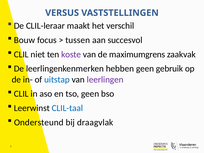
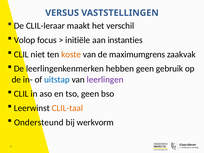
Bouw: Bouw -> Volop (25, 40)
tussen: tussen -> initiële (78, 40)
succesvol: succesvol -> instanties (125, 40)
koste colour: purple -> orange (71, 54)
CLIL-taal colour: blue -> orange (67, 108)
draagvlak: draagvlak -> werkvorm (95, 122)
